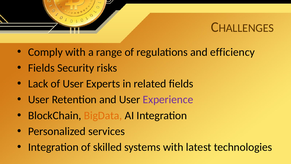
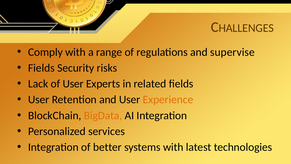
efficiency: efficiency -> supervise (232, 52)
Experience colour: purple -> orange (168, 99)
skilled: skilled -> better (107, 147)
